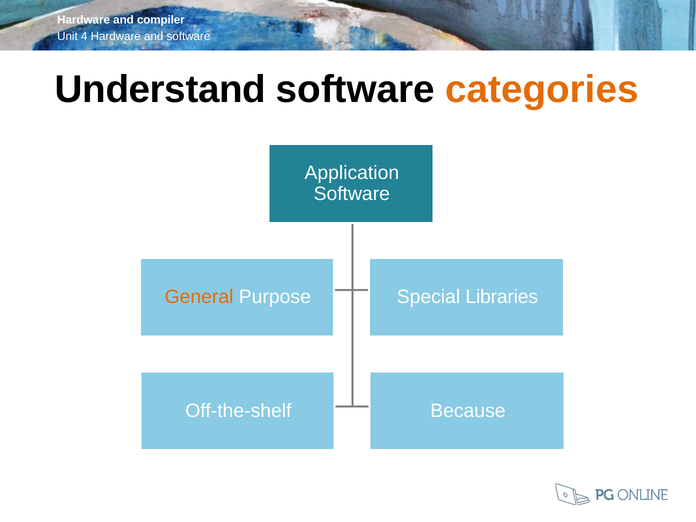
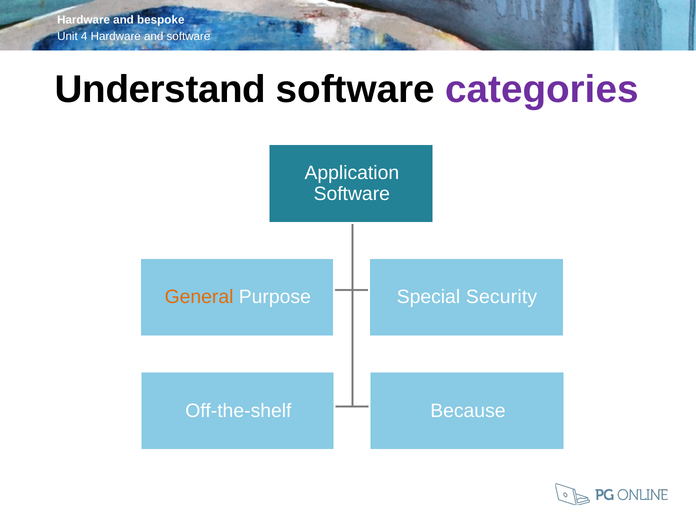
compiler: compiler -> bespoke (161, 20)
categories colour: orange -> purple (542, 90)
Libraries: Libraries -> Security (502, 297)
